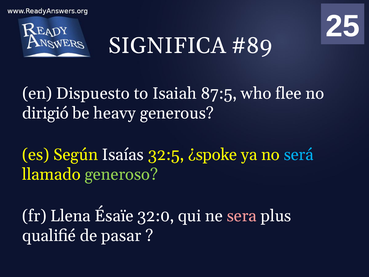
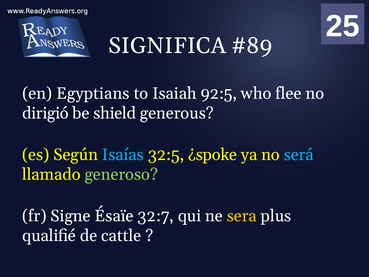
Dispuesto: Dispuesto -> Egyptians (93, 93)
87:5: 87:5 -> 92:5 (219, 93)
heavy: heavy -> shield (115, 113)
Isaías colour: white -> light blue (123, 155)
Llena: Llena -> Signe (71, 216)
32:0: 32:0 -> 32:7 (156, 216)
sera colour: pink -> yellow (242, 216)
pasar: pasar -> cattle (121, 235)
